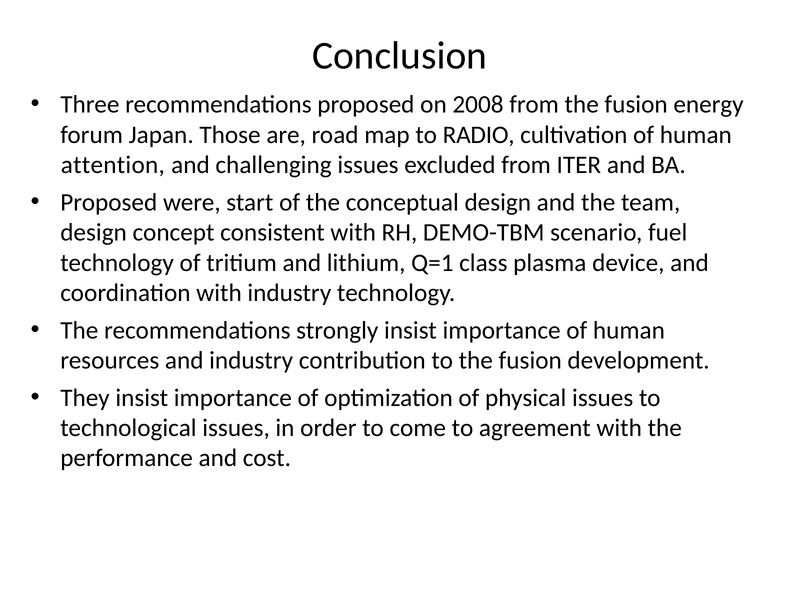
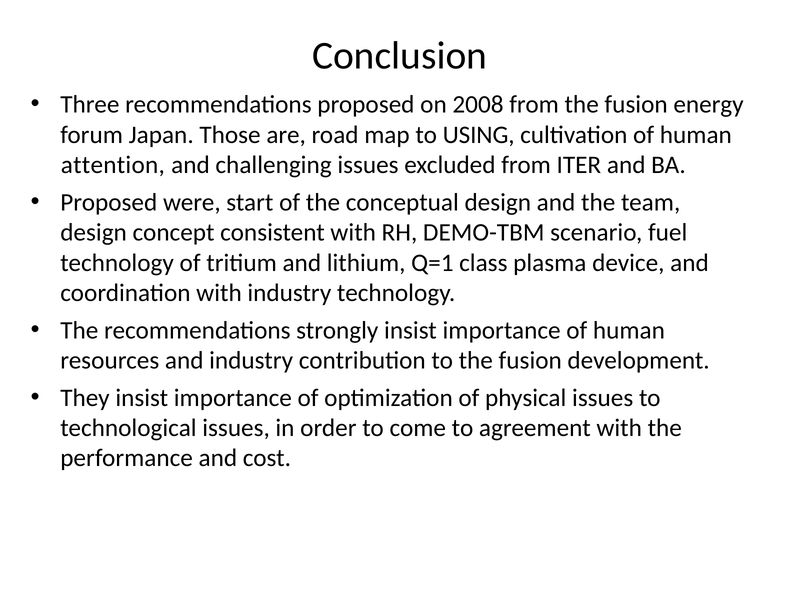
RADIO: RADIO -> USING (479, 135)
